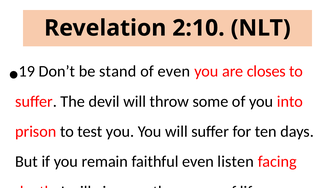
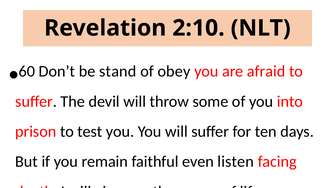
19: 19 -> 60 (27, 72)
of even: even -> obey (174, 72)
closes: closes -> afraid (266, 72)
